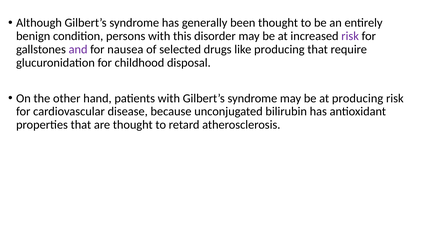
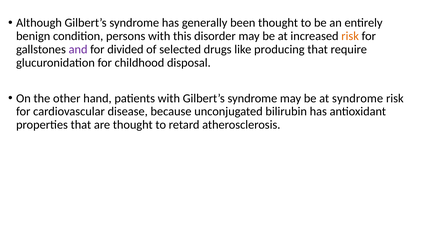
risk colour: purple -> orange (350, 36)
nausea: nausea -> divided (125, 49)
at producing: producing -> syndrome (358, 98)
